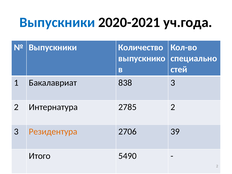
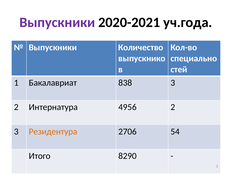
Выпускники colour: blue -> purple (57, 22)
2785: 2785 -> 4956 (127, 107)
39: 39 -> 54 (175, 132)
5490: 5490 -> 8290 (127, 156)
